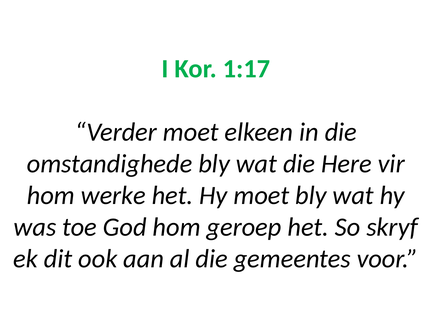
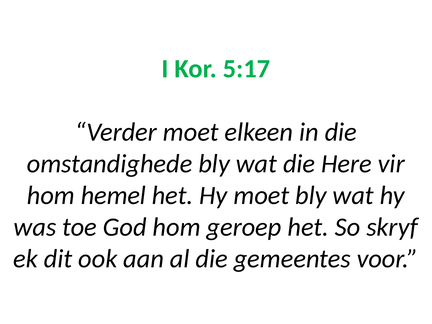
1:17: 1:17 -> 5:17 (247, 69)
werke: werke -> hemel (113, 196)
